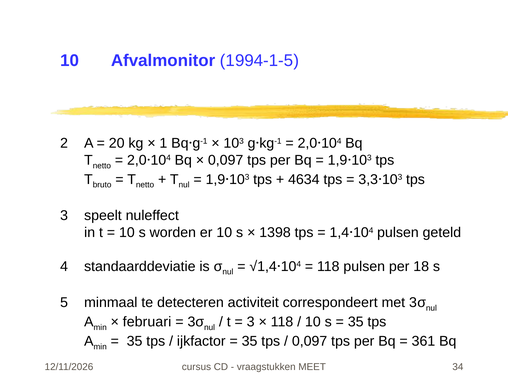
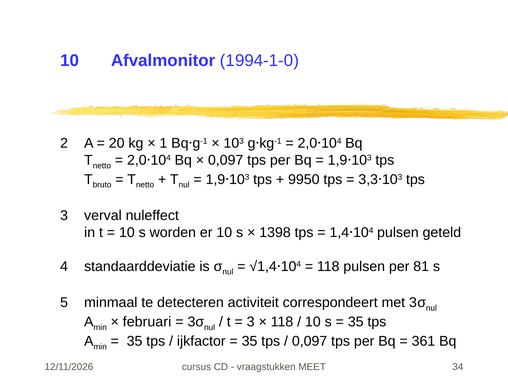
1994-1-5: 1994-1-5 -> 1994-1-0 (259, 60)
4634: 4634 -> 9950 (304, 179)
speelt: speelt -> verval (103, 216)
18: 18 -> 81 (421, 266)
